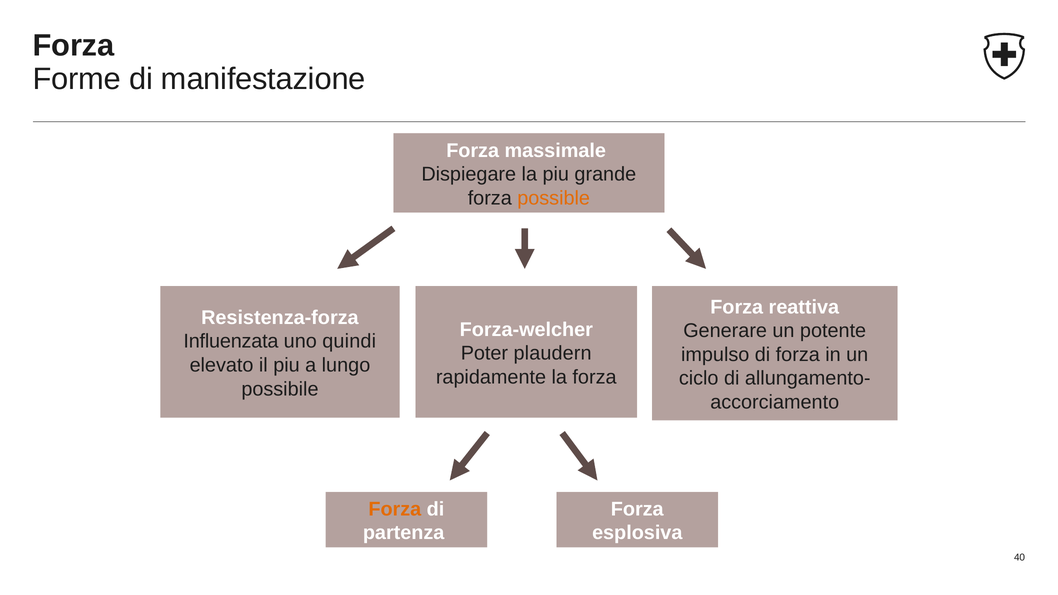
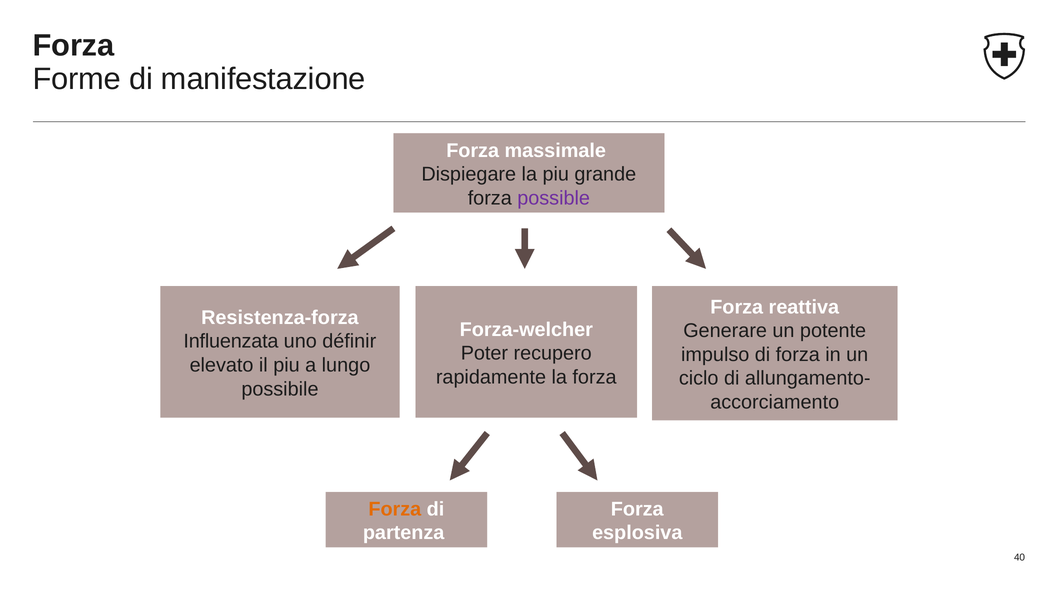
possible colour: orange -> purple (554, 198)
quindi: quindi -> définir (349, 341)
plaudern: plaudern -> recupero (553, 353)
